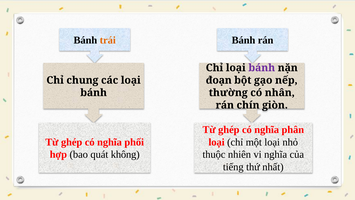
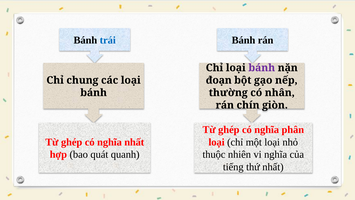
trái colour: orange -> blue (108, 40)
nghĩa phối: phối -> nhất (134, 142)
không: không -> quanh (125, 154)
